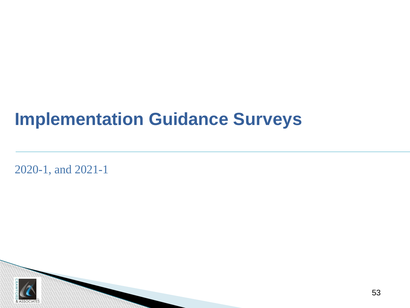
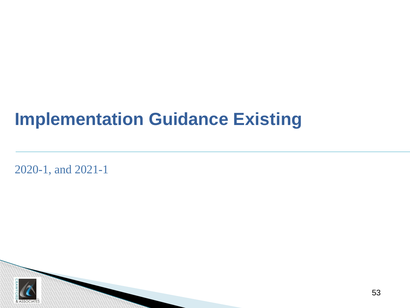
Surveys: Surveys -> Existing (268, 119)
